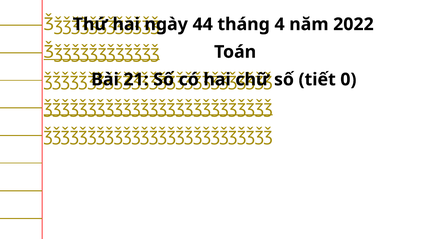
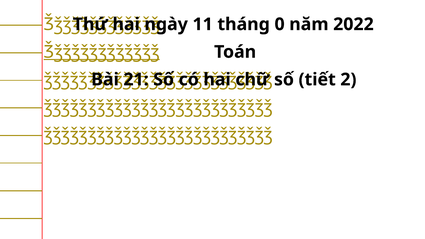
44: 44 -> 11 (203, 24)
4: 4 -> 0 (280, 24)
0: 0 -> 2 (348, 80)
ǯǯǯǯǯǯǯǯǯǯǯǯǯǯǯǯǯǯǯǯǯǯǯǯǯǯ underline: present -> none (158, 107)
